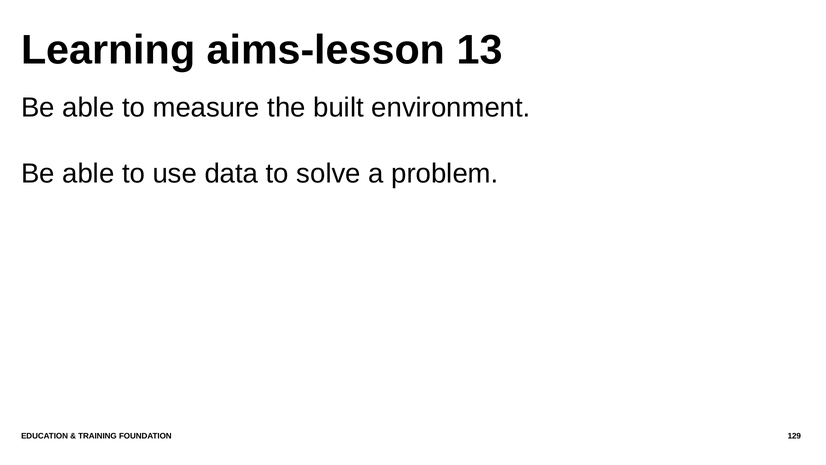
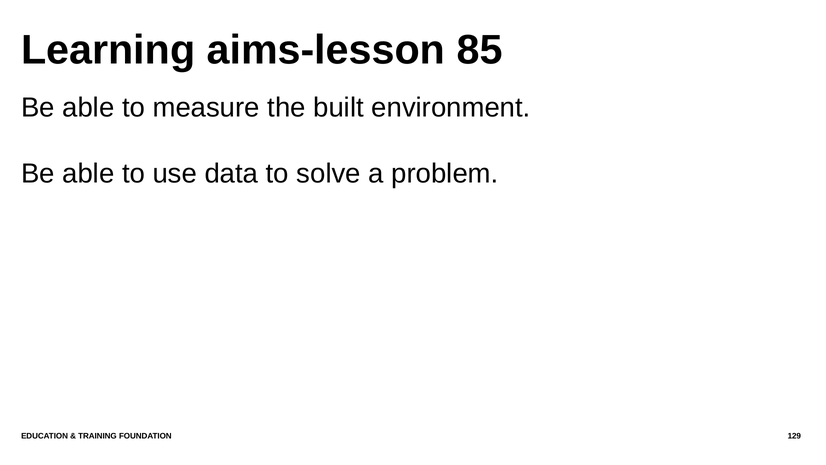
13: 13 -> 85 (480, 50)
